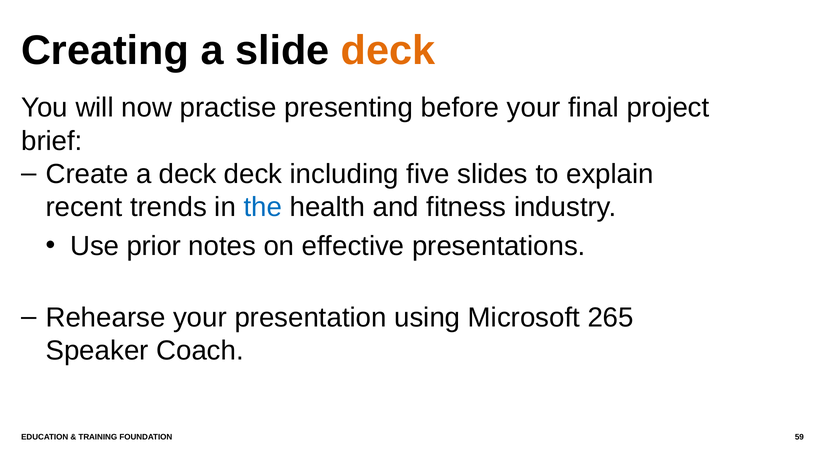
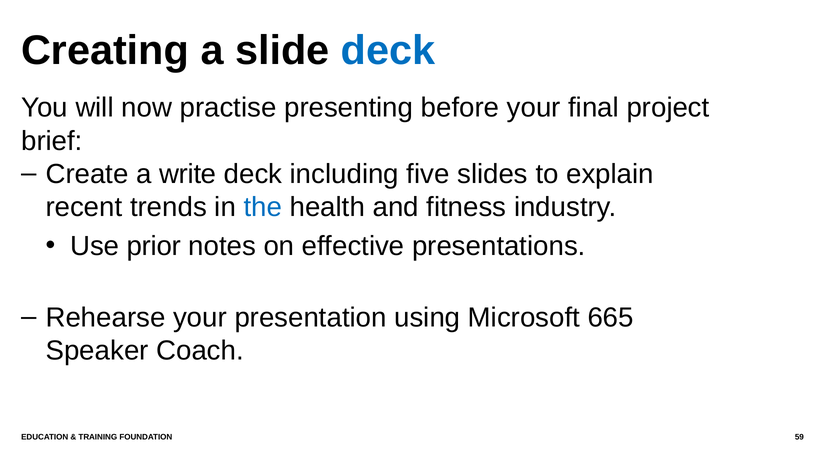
deck colour: orange -> blue (388, 50)
a deck: deck -> write (188, 174)
265: 265 -> 665 (611, 318)
